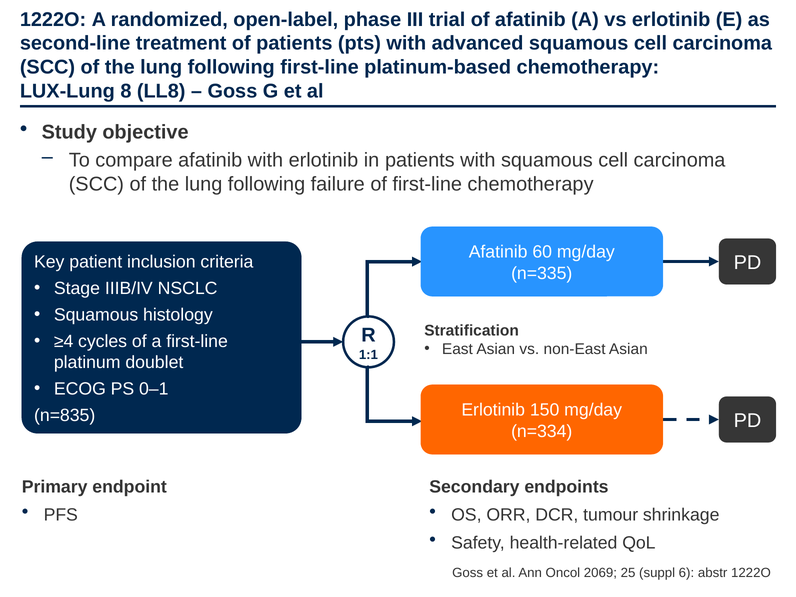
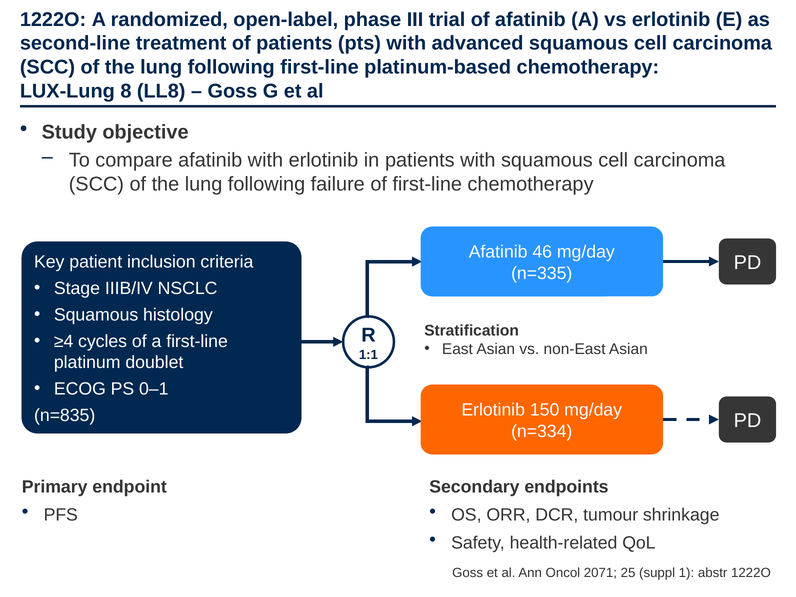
60: 60 -> 46 (542, 252)
2069: 2069 -> 2071 (600, 573)
6: 6 -> 1 (686, 573)
